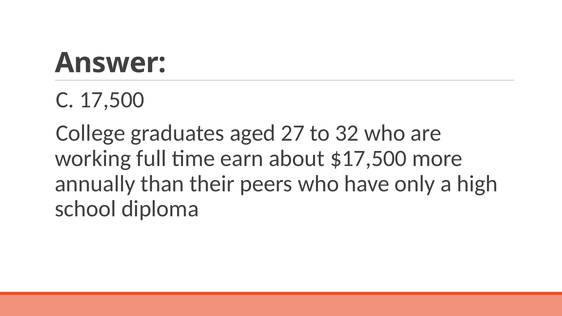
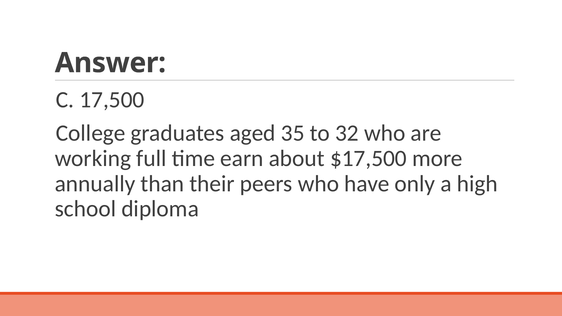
27: 27 -> 35 (293, 133)
